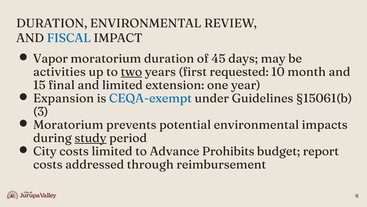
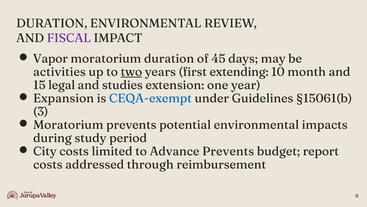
FISCAL colour: blue -> purple (69, 38)
requested: requested -> extending (239, 72)
final: final -> legal (62, 85)
and limited: limited -> studies (122, 85)
study underline: present -> none (90, 138)
Advance Prohibits: Prohibits -> Prevents (228, 151)
